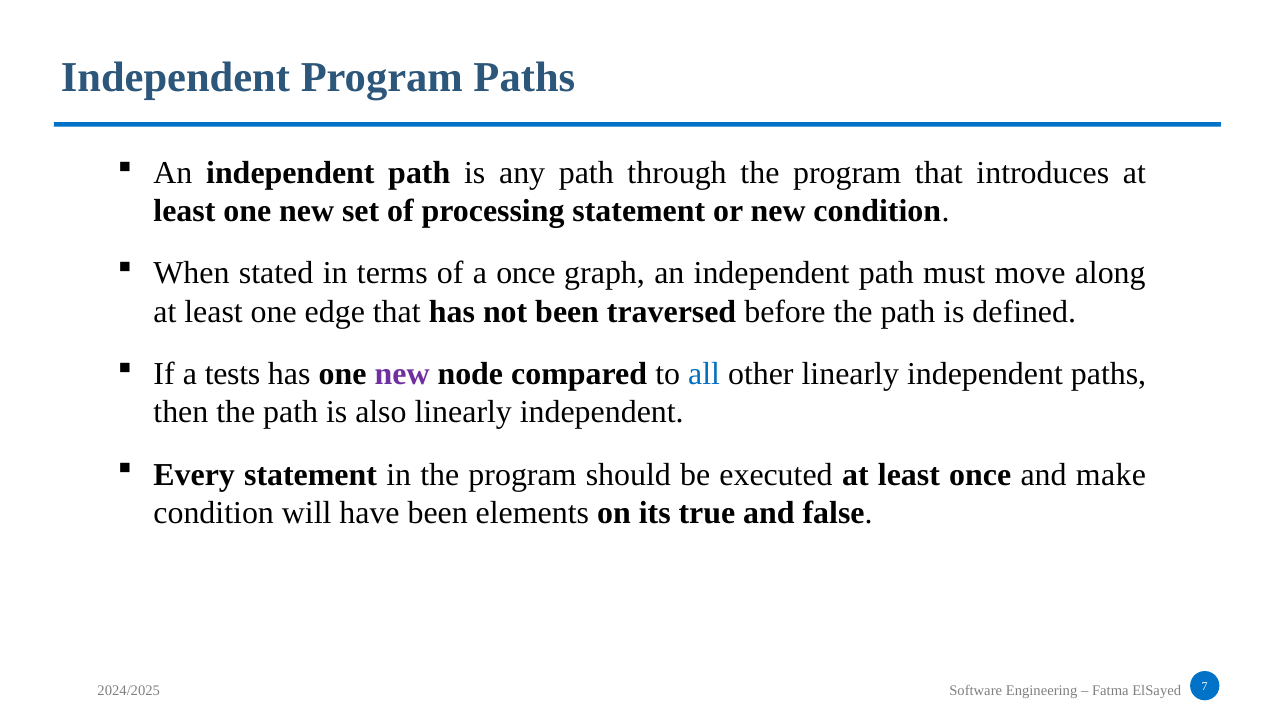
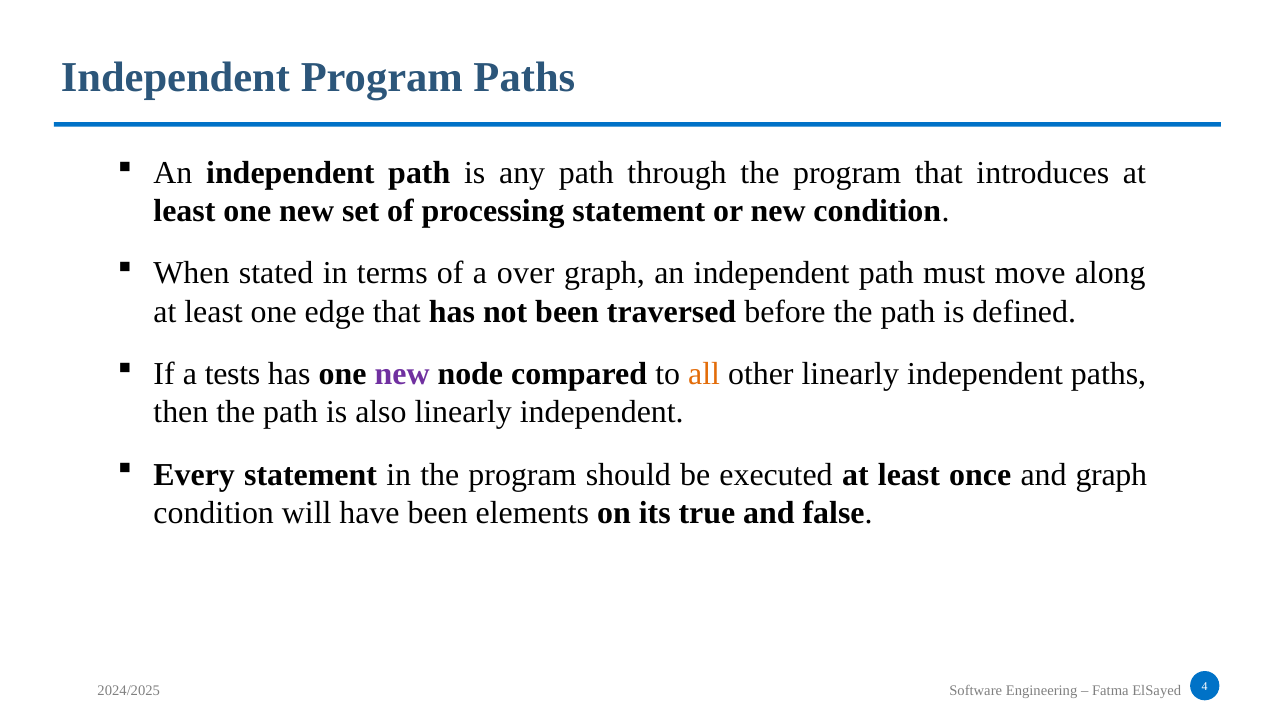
a once: once -> over (526, 273)
all colour: blue -> orange (704, 374)
and make: make -> graph (1111, 474)
7: 7 -> 4 (1205, 686)
